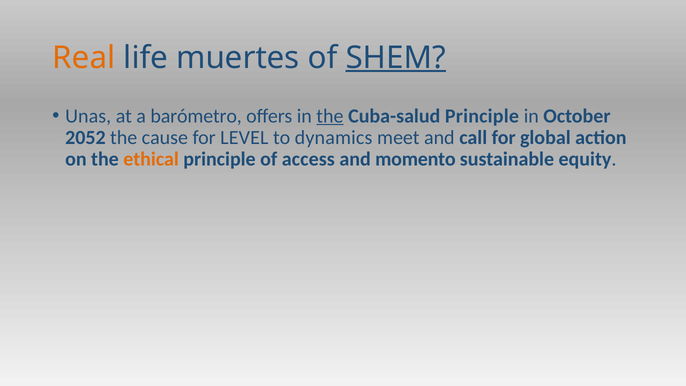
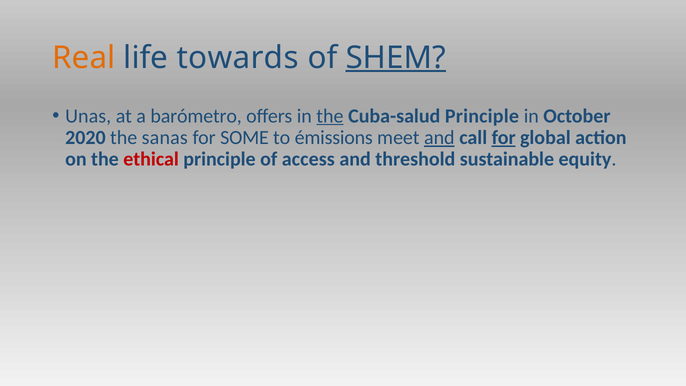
muertes: muertes -> towards (238, 58)
2052: 2052 -> 2020 (85, 138)
cause: cause -> sanas (165, 138)
LEVEL: LEVEL -> SOME (245, 138)
dynamics: dynamics -> émissions (334, 138)
and underline: none -> present (439, 138)
for underline: none -> present (504, 138)
ethical colour: orange -> red (151, 159)
momento: momento -> threshold (415, 159)
